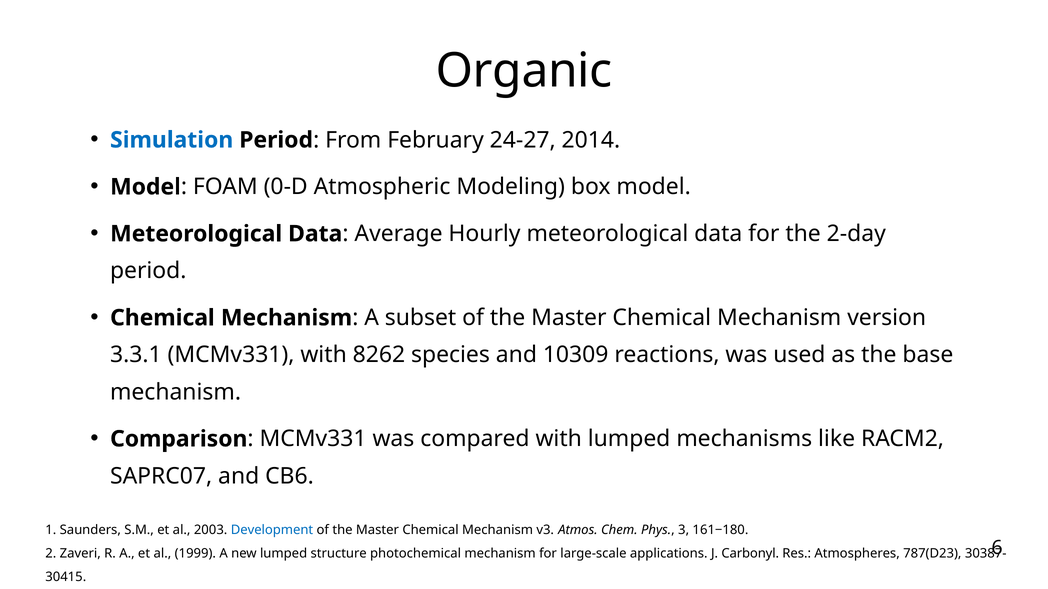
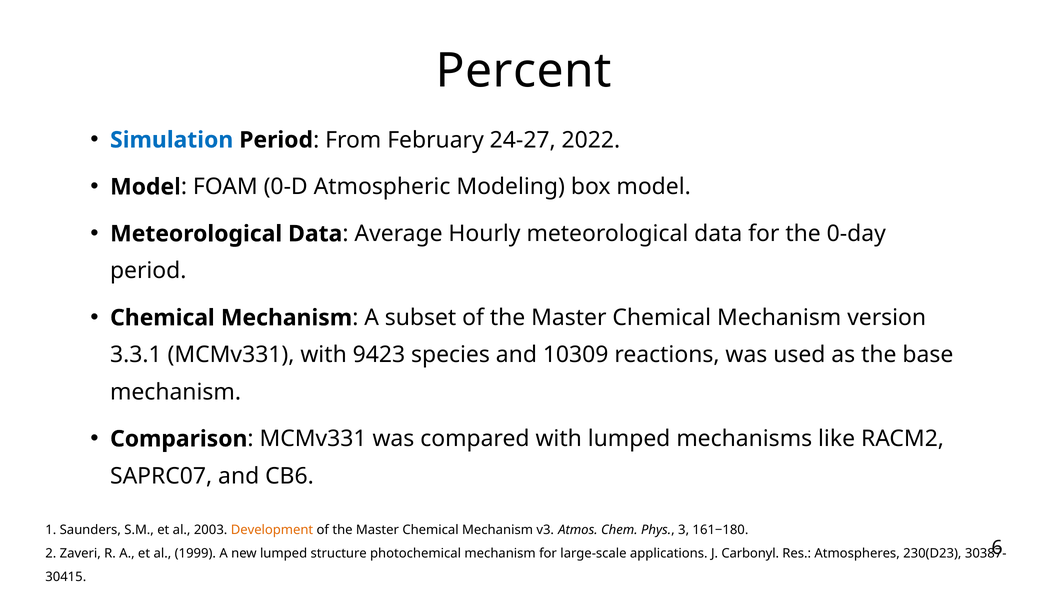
Organic: Organic -> Percent (524, 71)
2014: 2014 -> 2022 (591, 140)
2-day: 2-day -> 0-day (856, 234)
8262: 8262 -> 9423 (379, 355)
Development colour: blue -> orange (272, 530)
787(D23: 787(D23 -> 230(D23 (932, 554)
